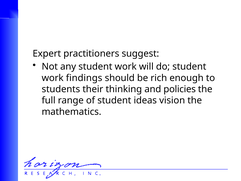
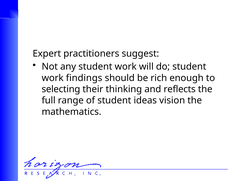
students: students -> selecting (61, 89)
policies: policies -> reflects (180, 89)
